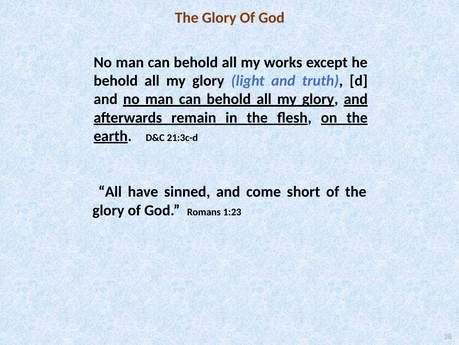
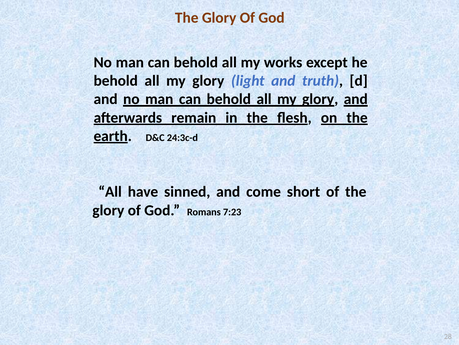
21:3c-d: 21:3c-d -> 24:3c-d (182, 137)
1:23: 1:23 -> 7:23 (232, 212)
